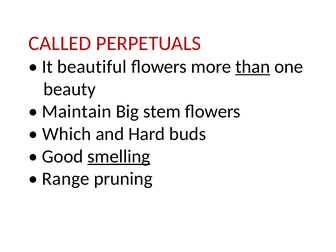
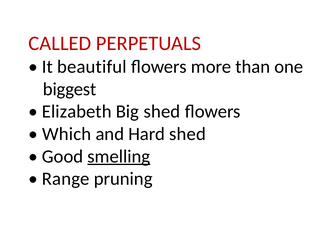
than underline: present -> none (253, 67)
beauty: beauty -> biggest (70, 89)
Maintain: Maintain -> Elizabeth (77, 112)
Big stem: stem -> shed (162, 112)
Hard buds: buds -> shed (188, 134)
